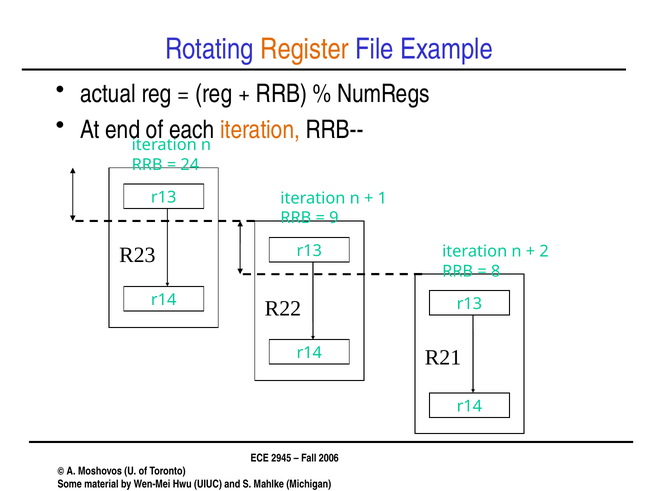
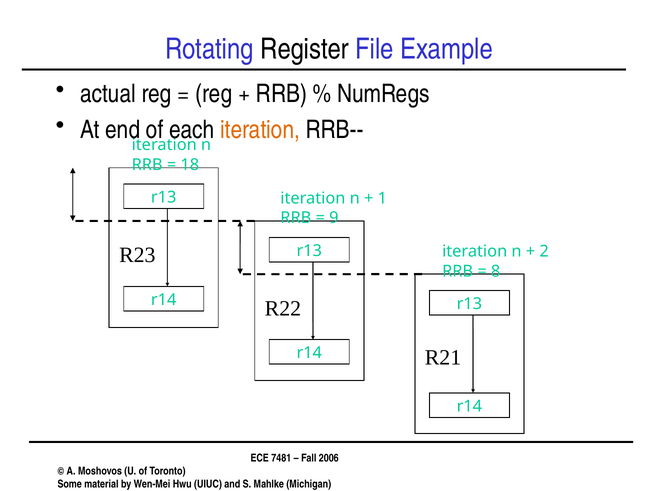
Register colour: orange -> black (305, 49)
24: 24 -> 18 (190, 165)
2945: 2945 -> 7481 (281, 458)
